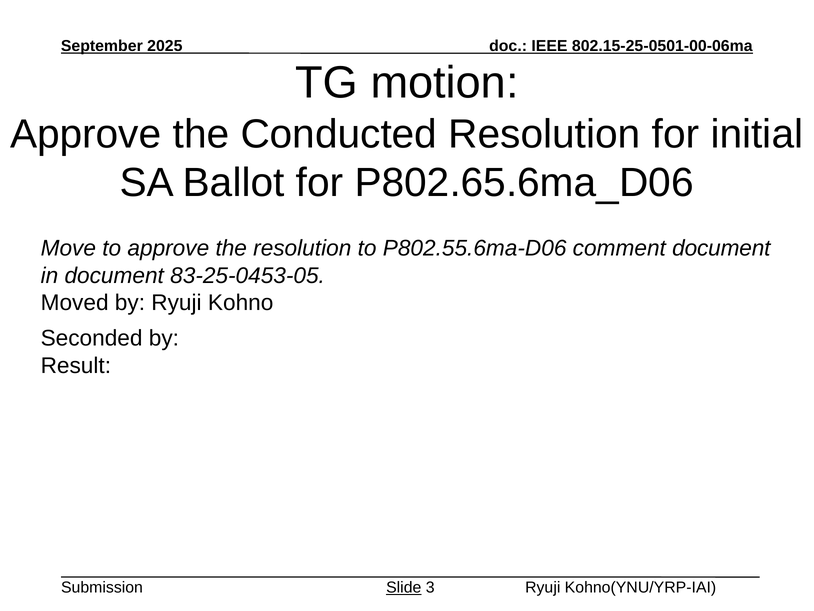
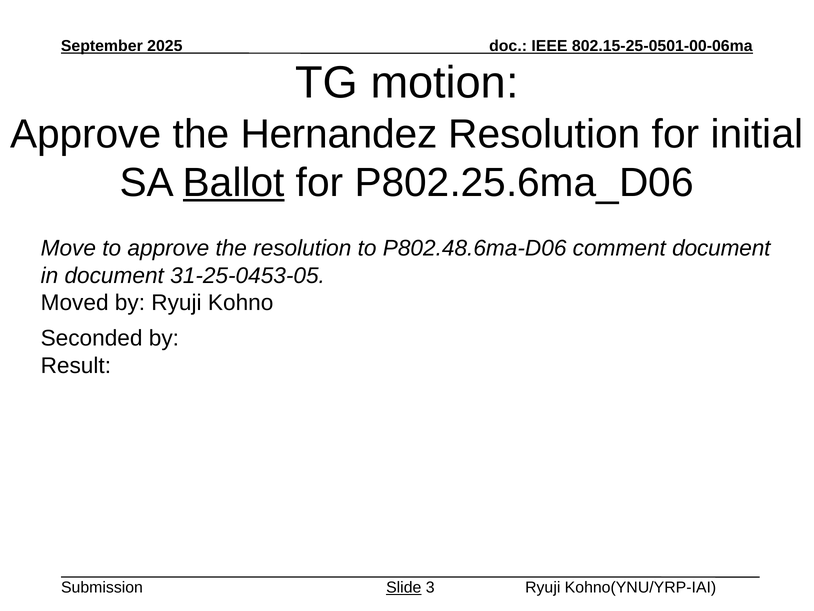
Conducted: Conducted -> Hernandez (339, 134)
Ballot underline: none -> present (234, 183)
P802.65.6ma_D06: P802.65.6ma_D06 -> P802.25.6ma_D06 (524, 183)
P802.55.6ma-D06: P802.55.6ma-D06 -> P802.48.6ma-D06 (475, 248)
83-25-0453-05: 83-25-0453-05 -> 31-25-0453-05 (248, 275)
